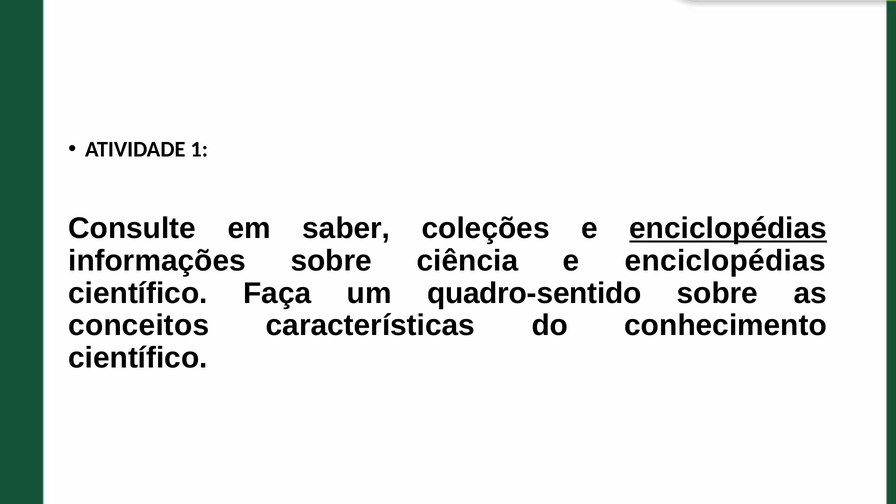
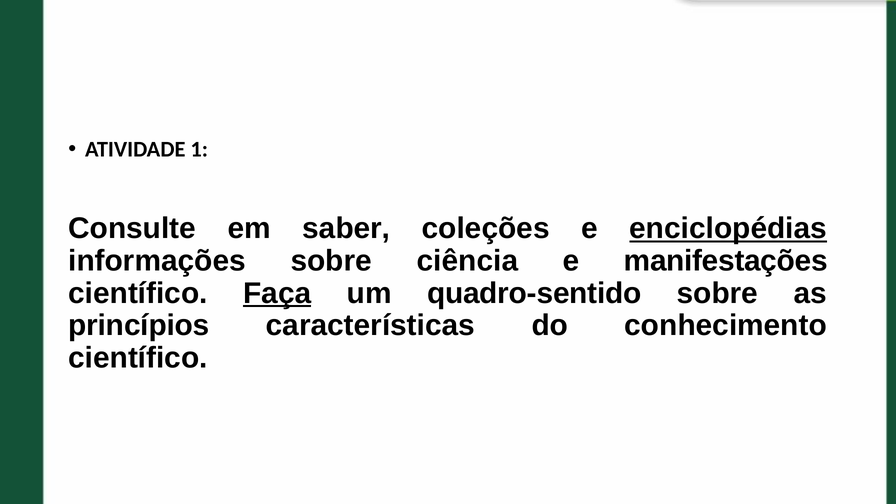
ciência e enciclopédias: enciclopédias -> manifestações (726, 261)
Faça underline: none -> present (277, 293)
conceitos: conceitos -> princípios (139, 325)
